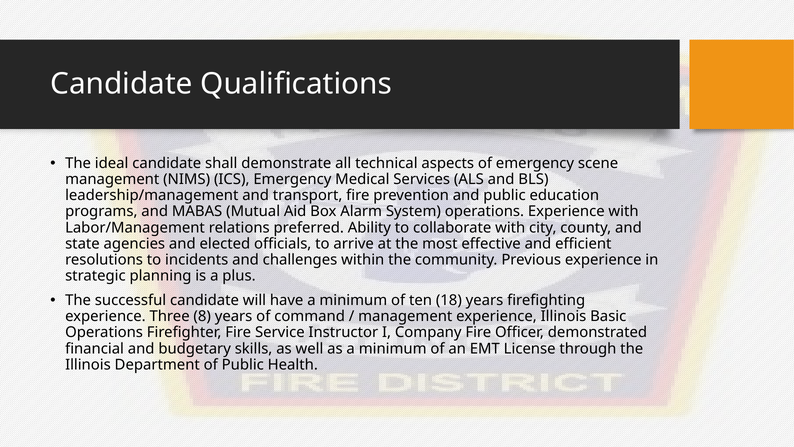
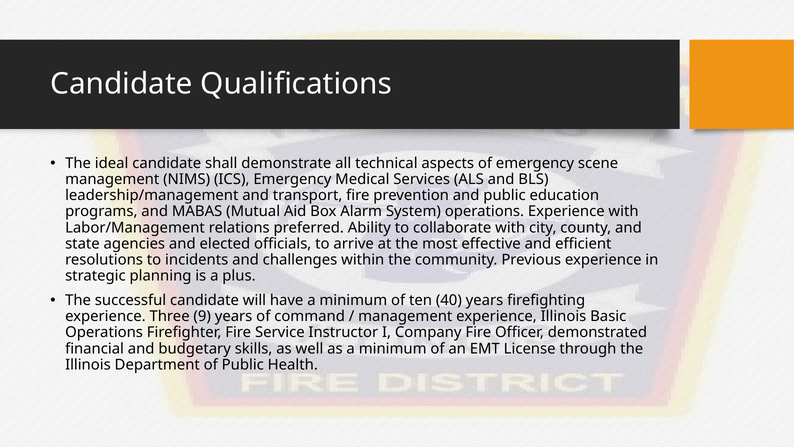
18: 18 -> 40 (449, 300)
8: 8 -> 9 (202, 316)
